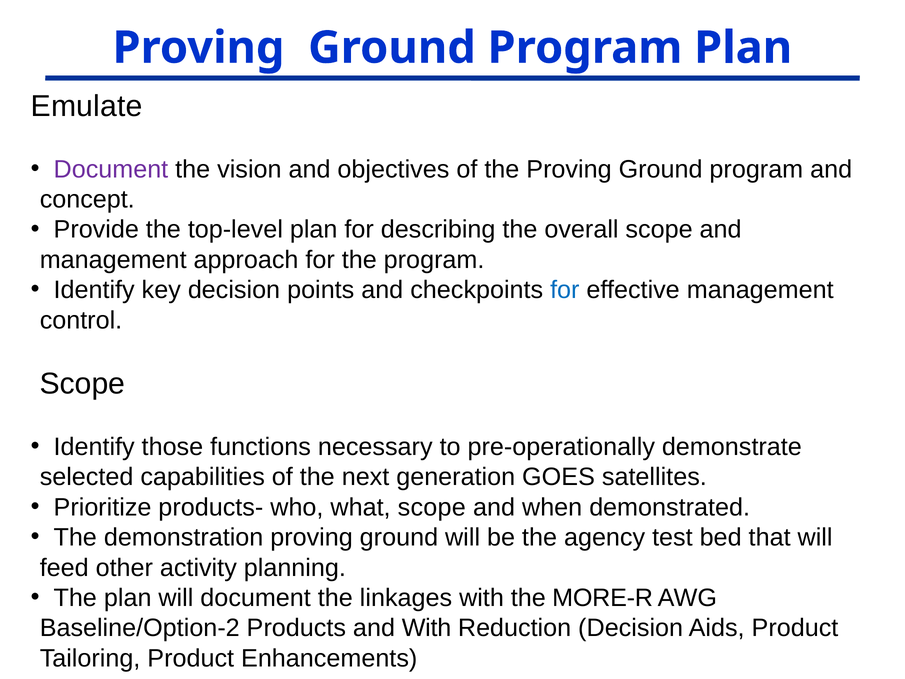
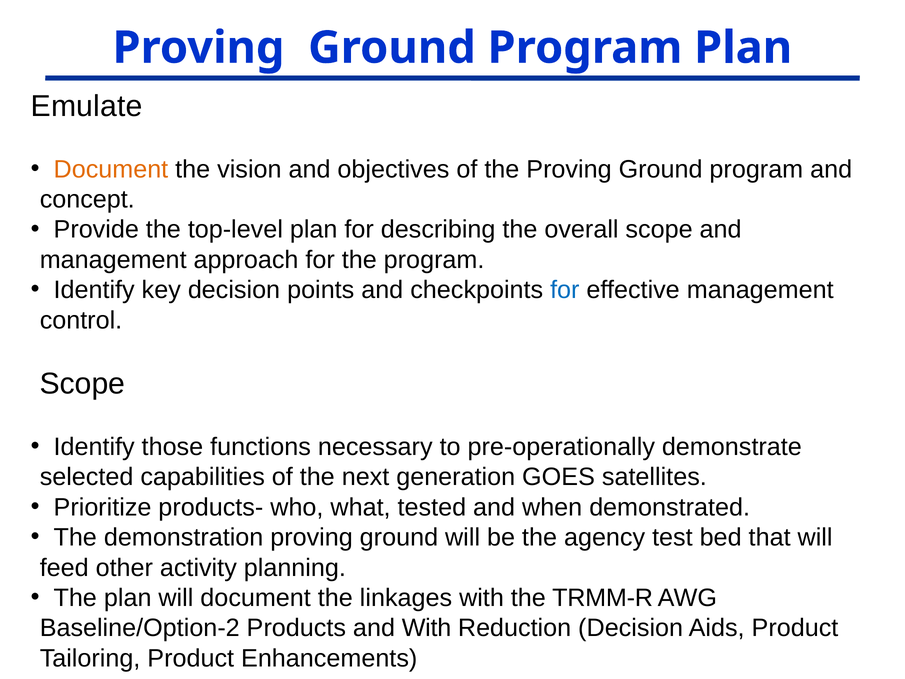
Document colour: purple -> orange (111, 169)
what scope: scope -> tested (432, 507)
MORE-R: MORE-R -> TRMM-R (603, 598)
